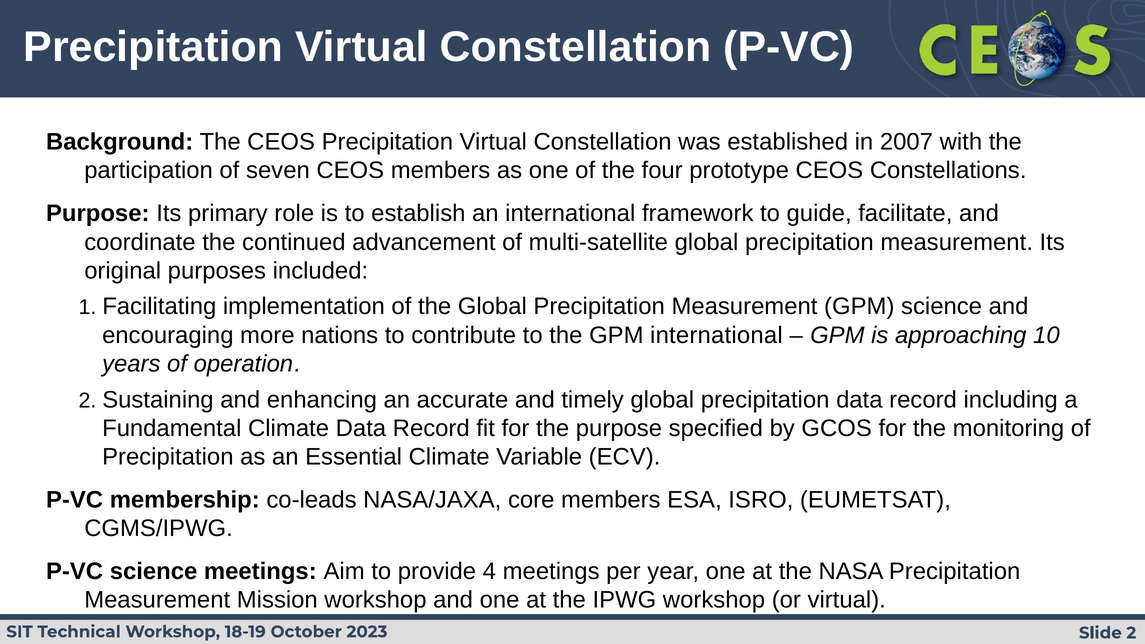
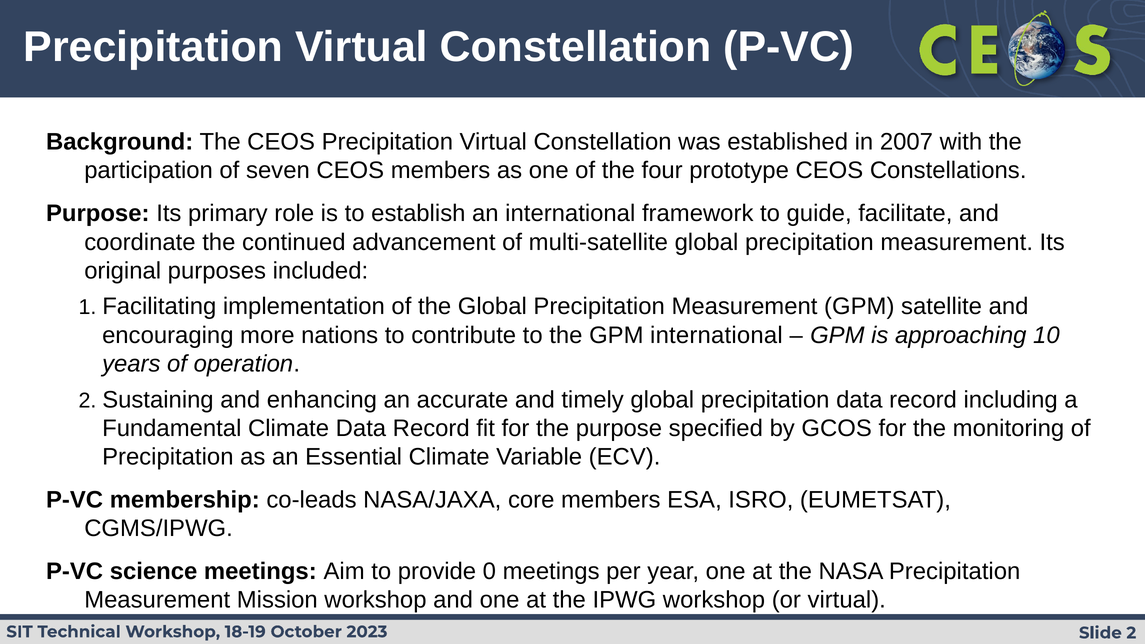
GPM science: science -> satellite (942, 307)
4: 4 -> 0 (489, 572)
